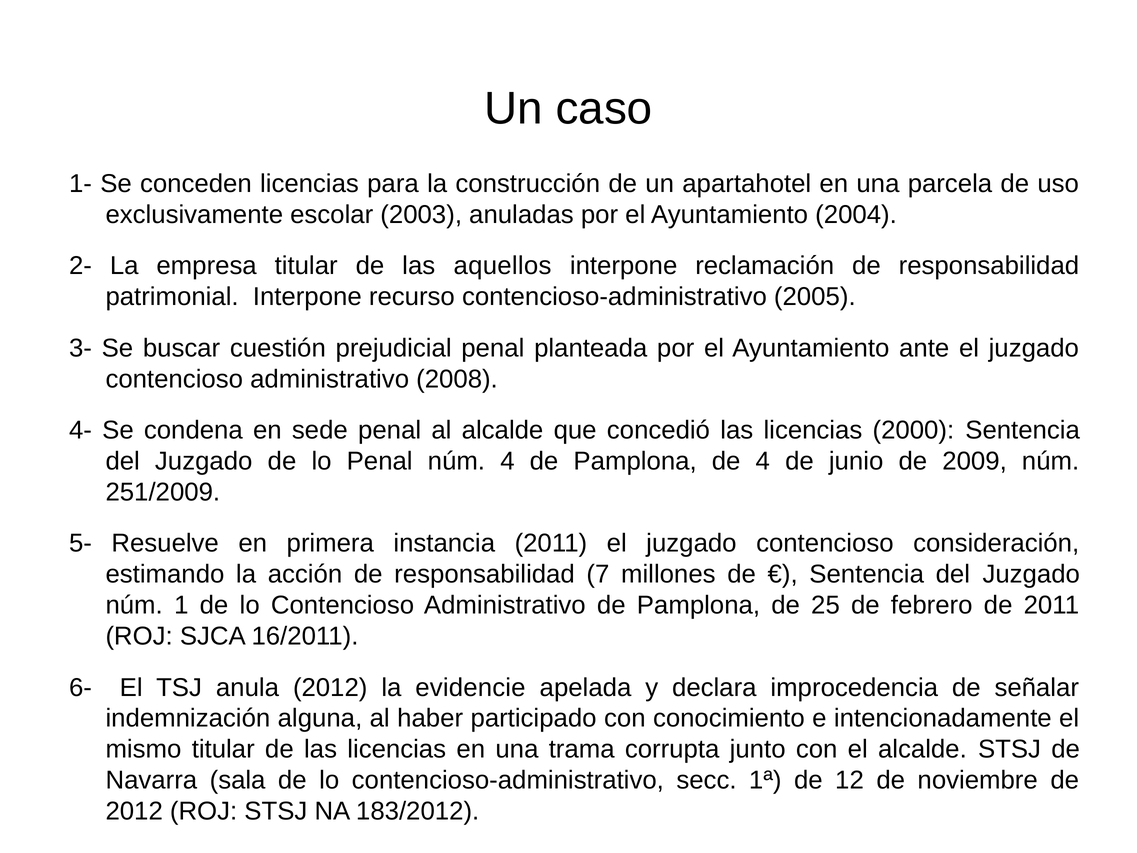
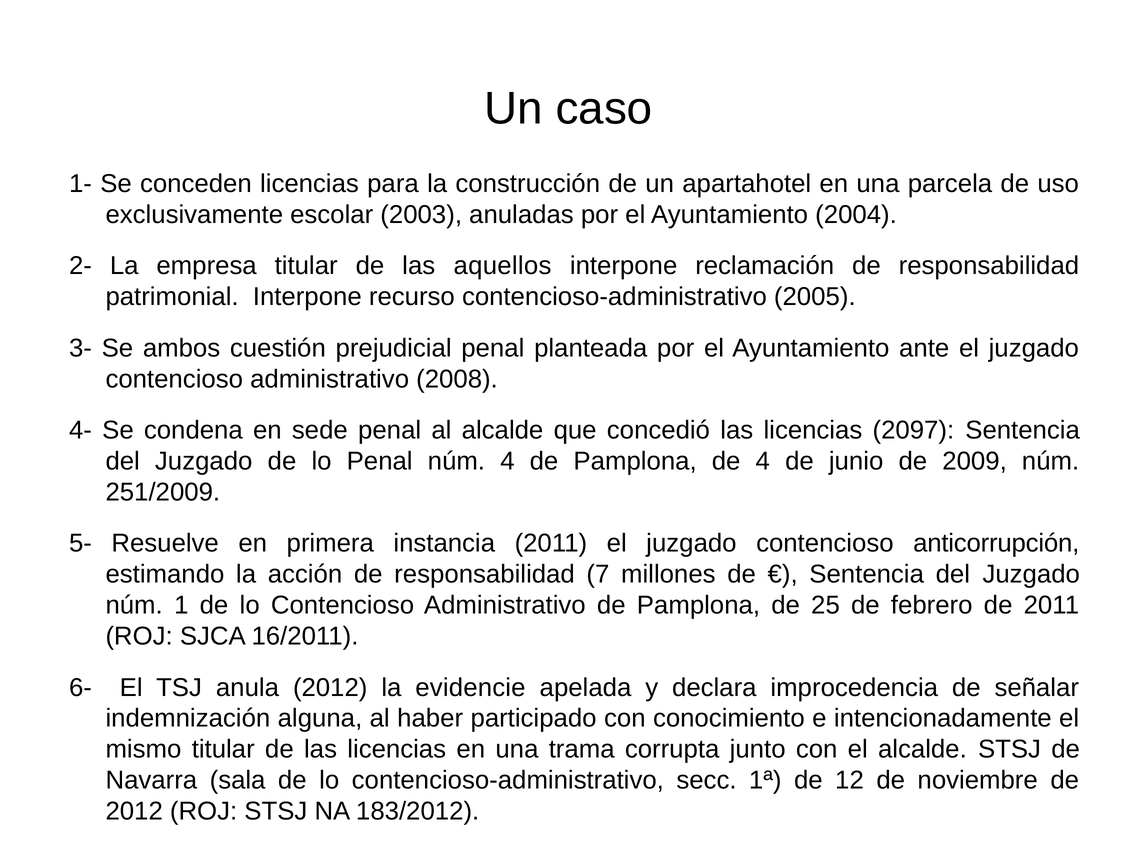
buscar: buscar -> ambos (182, 348)
2000: 2000 -> 2097 (913, 430)
consideración: consideración -> anticorrupción (996, 543)
